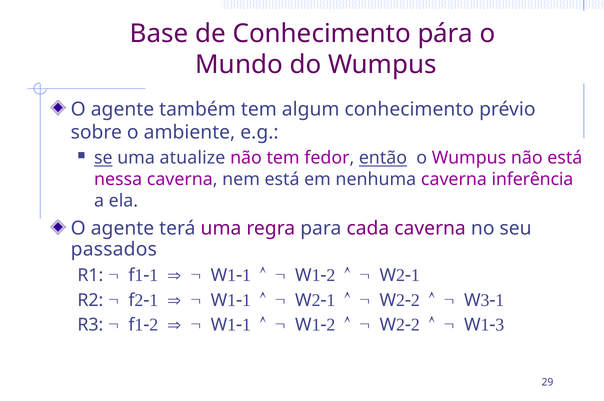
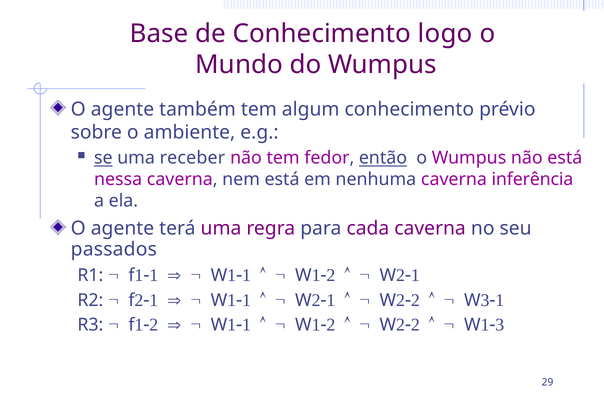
pára: pára -> logo (445, 33)
atualize: atualize -> receber (192, 158)
